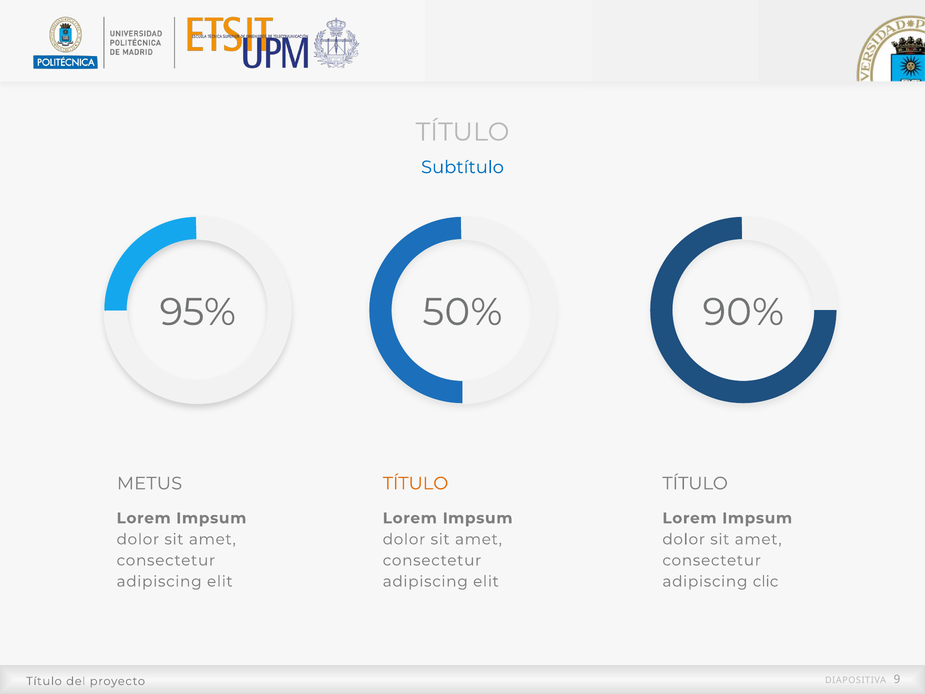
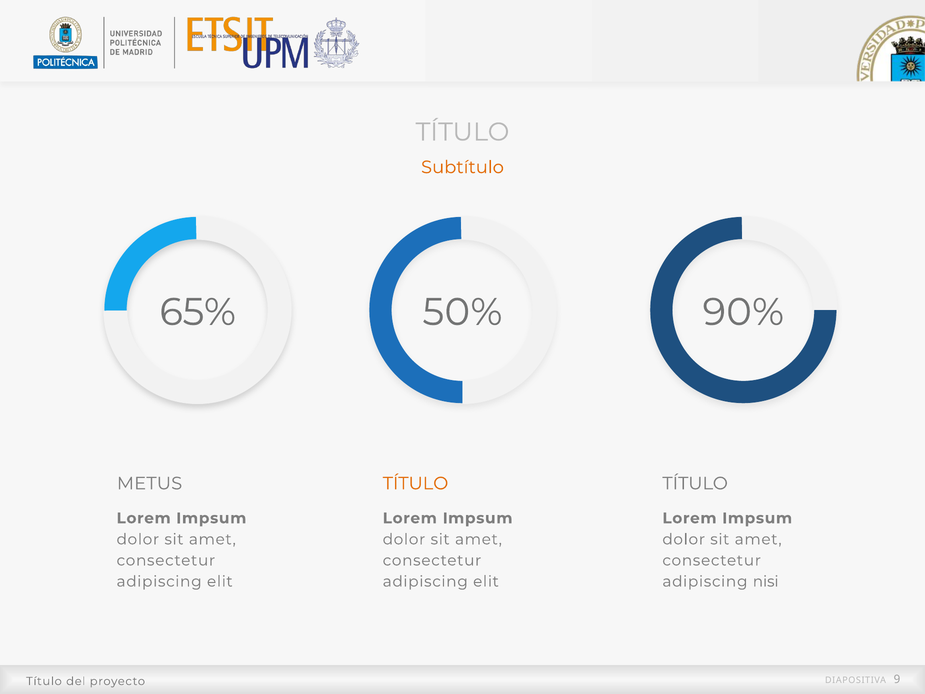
Subtítulo colour: blue -> orange (462, 167)
95%: 95% -> 65% (198, 312)
clic: clic -> nisi (766, 581)
